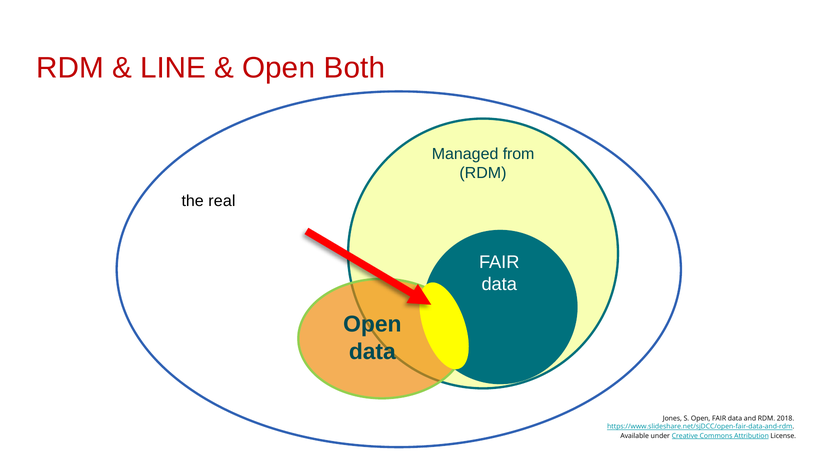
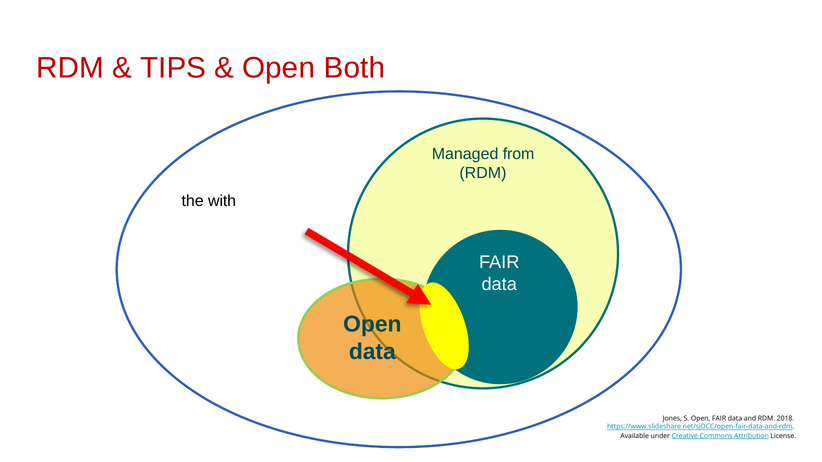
LINE: LINE -> TIPS (173, 68)
real: real -> with (222, 201)
